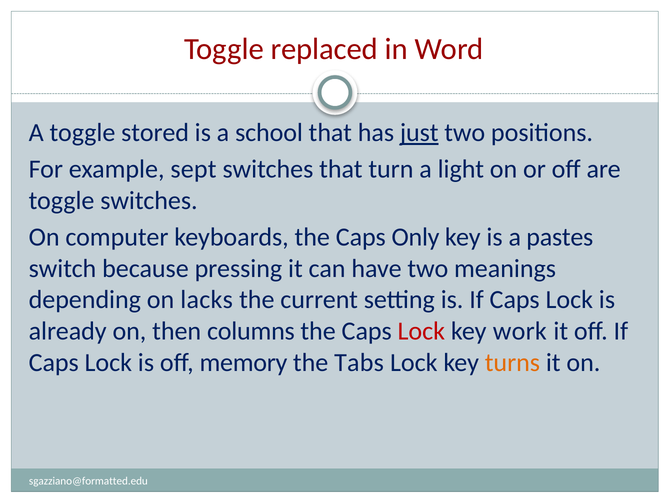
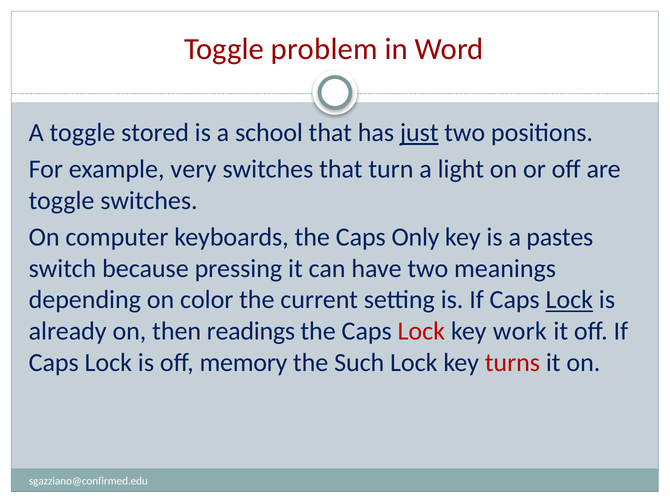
replaced: replaced -> problem (324, 49)
sept: sept -> very (193, 169)
lacks: lacks -> color (207, 300)
Lock underline: none -> present (569, 300)
columns: columns -> readings (251, 331)
Tabs: Tabs -> Such (359, 362)
turns colour: orange -> red (512, 362)
sgazziano@formatted.edu: sgazziano@formatted.edu -> sgazziano@confirmed.edu (88, 481)
